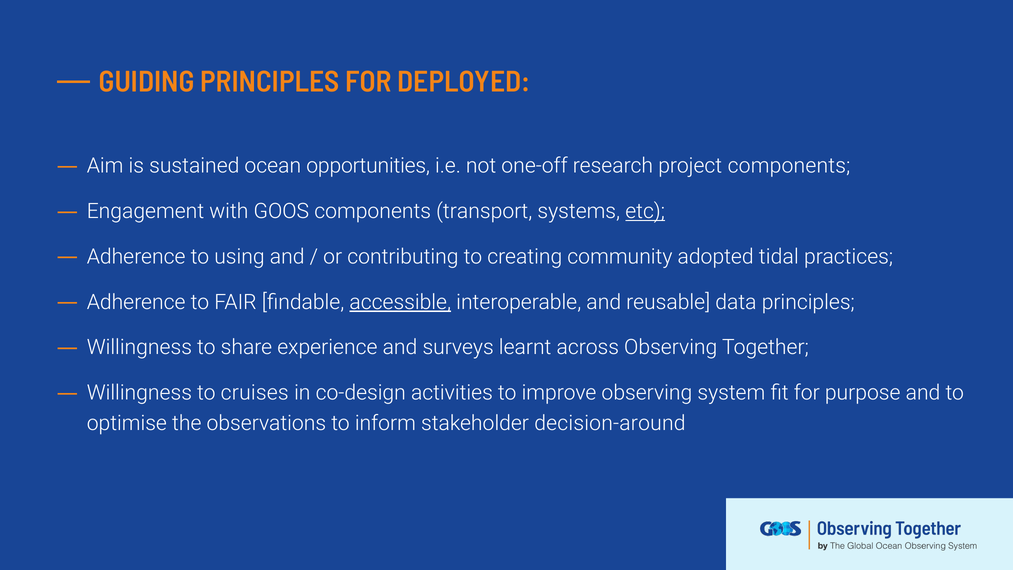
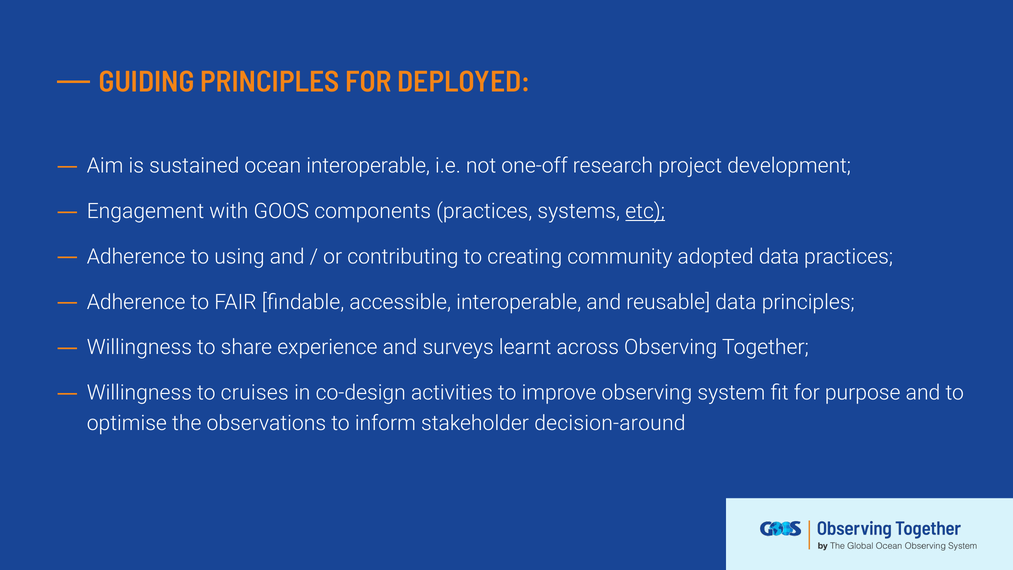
ocean opportunities: opportunities -> interoperable (368, 166)
project components: components -> development (789, 166)
components transport: transport -> practices (484, 211)
adopted tidal: tidal -> data (779, 257)
accessible underline: present -> none (400, 302)
